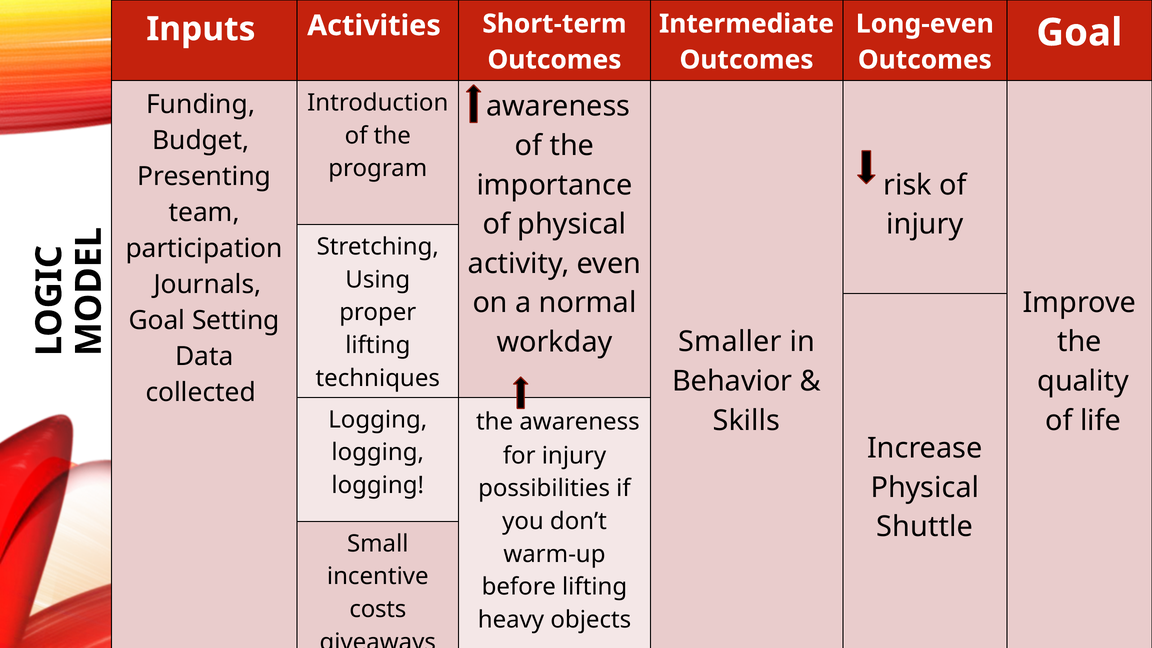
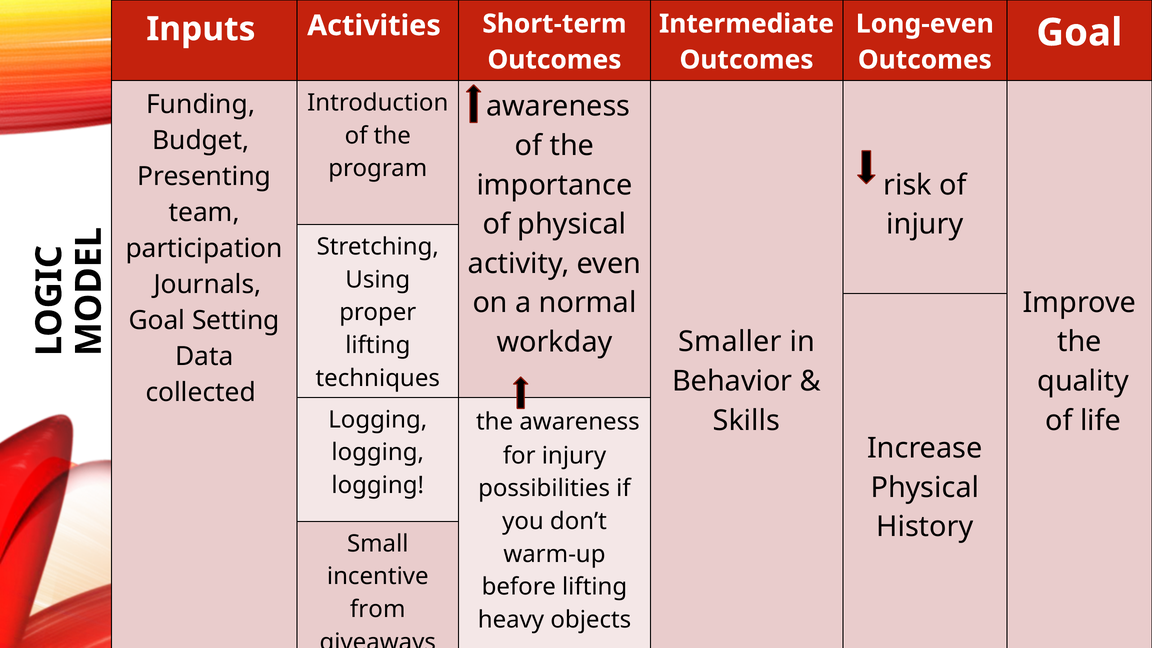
Shuttle: Shuttle -> History (925, 527)
costs: costs -> from (378, 609)
